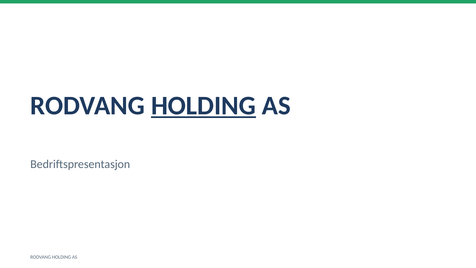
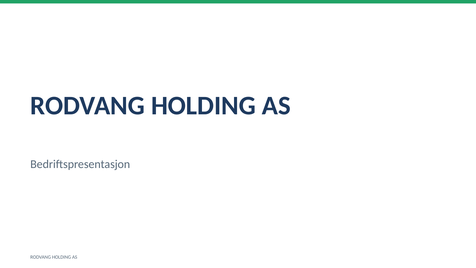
HOLDING underline: present -> none (203, 106)
